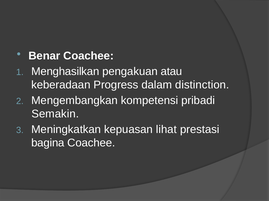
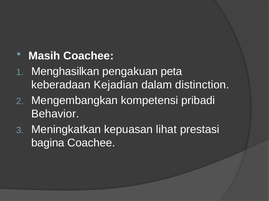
Benar: Benar -> Masih (44, 56)
atau: atau -> peta (171, 72)
Progress: Progress -> Kejadian (116, 85)
Semakin: Semakin -> Behavior (55, 114)
